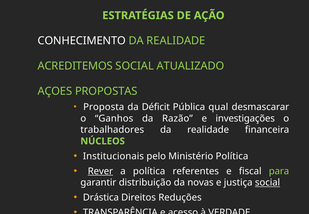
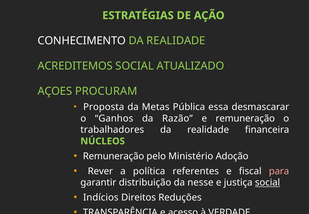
PROPOSTAS: PROPOSTAS -> PROCURAM (106, 91)
Déficit: Déficit -> Metas (156, 107)
qual: qual -> essa (218, 107)
e investigações: investigações -> remuneração (245, 118)
Institucionais: Institucionais -> Remuneração (114, 156)
Ministério Política: Política -> Adoção (232, 156)
Rever underline: present -> none (100, 171)
para colour: light green -> pink (279, 171)
novas: novas -> nesse (200, 183)
Drástica: Drástica -> Indícios (101, 198)
